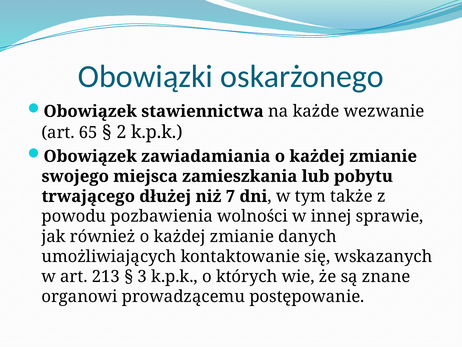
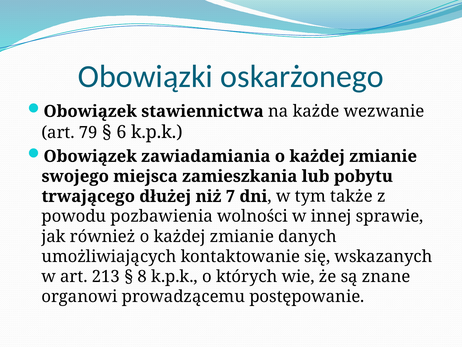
65: 65 -> 79 (88, 133)
2: 2 -> 6 (121, 132)
3: 3 -> 8 (142, 276)
